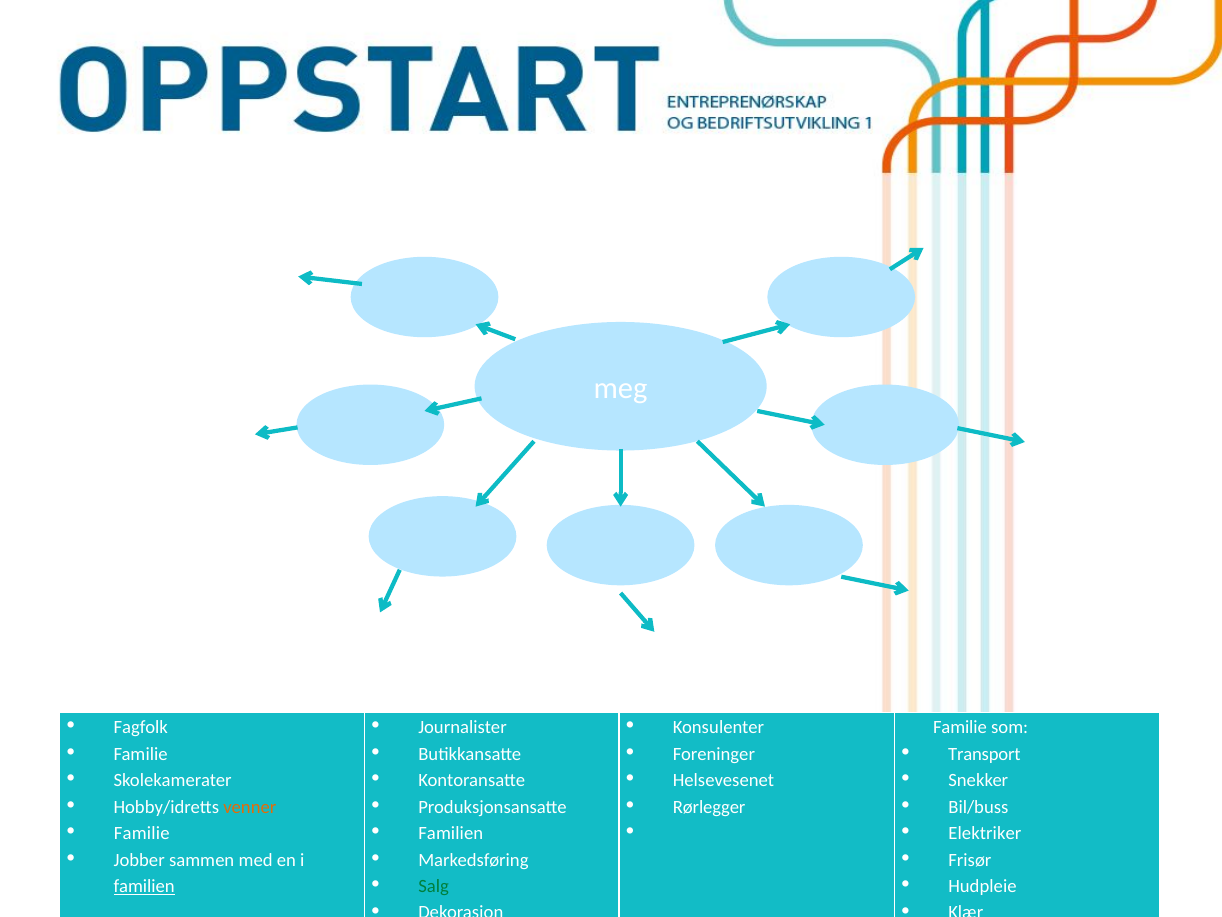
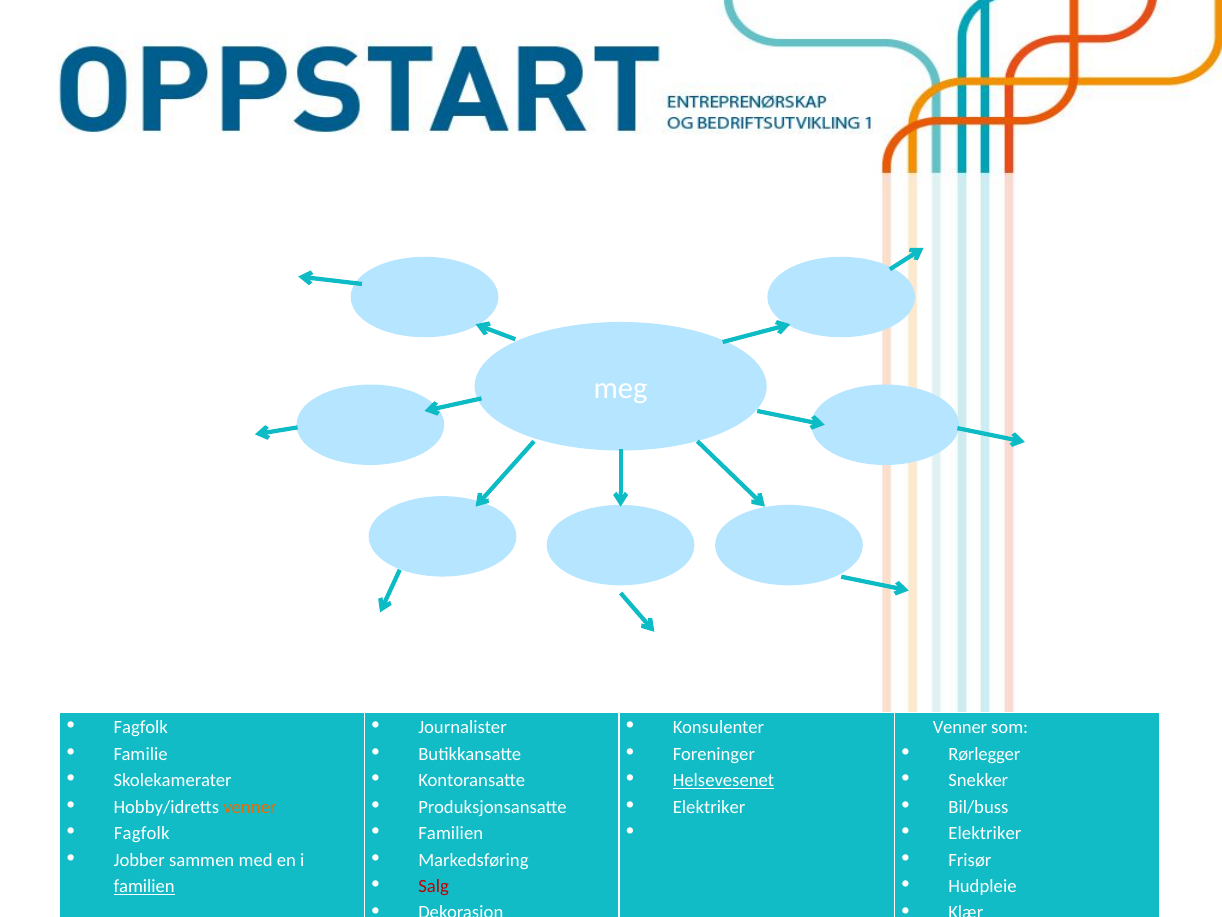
Familie: Familie -> Venner (960, 727)
Transport: Transport -> Rørlegger (984, 754)
Helsevesenet underline: none -> present (723, 780)
Rørlegger: Rørlegger -> Elektriker (709, 806)
Familie: Familie -> Fagfolk (142, 833)
Salg colour: green -> red (434, 886)
